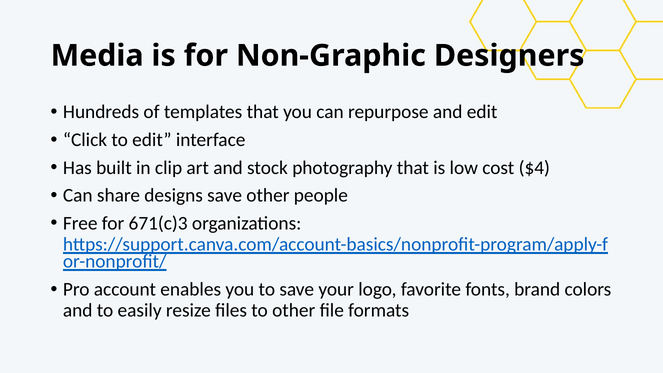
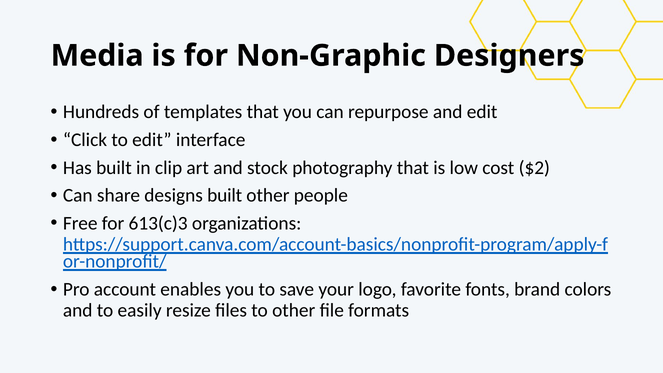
$4: $4 -> $2 (534, 168)
designs save: save -> built (225, 195)
671(c)3: 671(c)3 -> 613(c)3 (158, 223)
